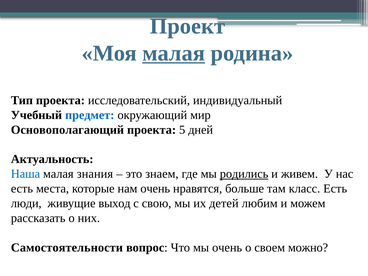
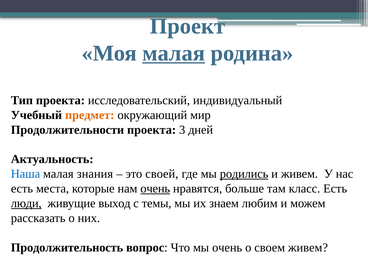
предмет colour: blue -> orange (90, 115)
Основополагающий: Основополагающий -> Продолжительности (68, 130)
5: 5 -> 3 (182, 130)
знаем: знаем -> своей (162, 174)
очень underline: none -> present (155, 189)
люди underline: none -> present (26, 203)
свою: свою -> темы (157, 203)
детей: детей -> знаем (224, 203)
Самостоятельности: Самостоятельности -> Продолжительность (67, 248)
своем можно: можно -> живем (308, 248)
